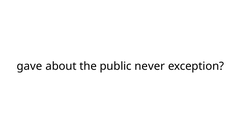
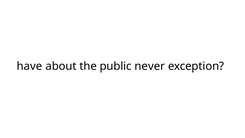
gave: gave -> have (29, 66)
